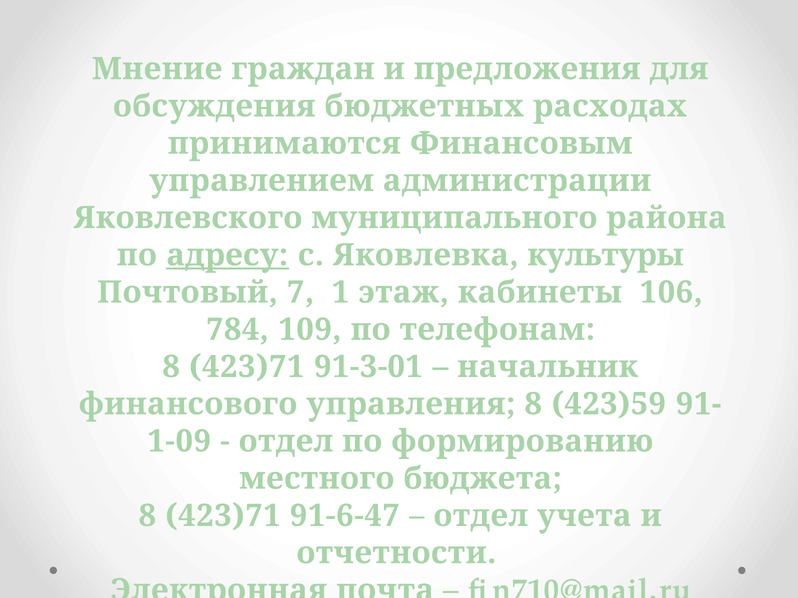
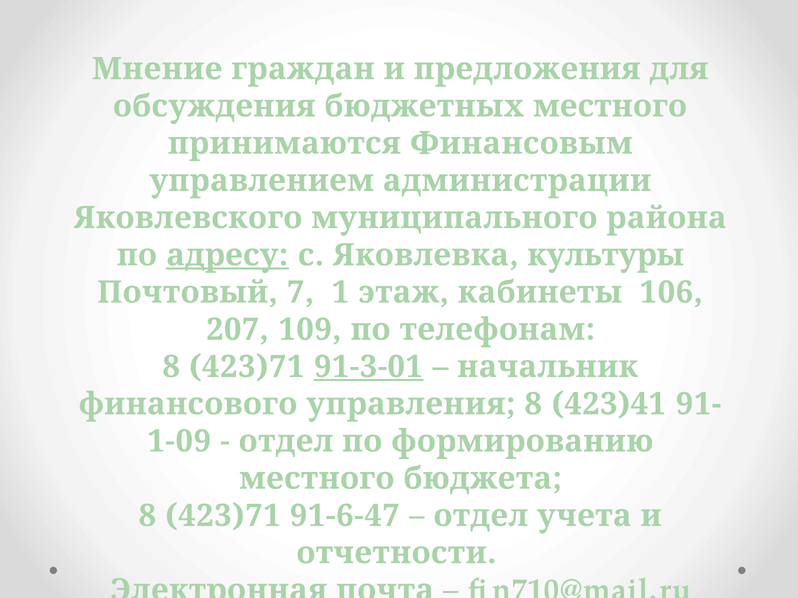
бюджетных расходах: расходах -> местного (610, 106)
784: 784 -> 207 (237, 330)
91-3-01 underline: none -> present (368, 367)
423)59: 423)59 -> 423)41 (609, 404)
